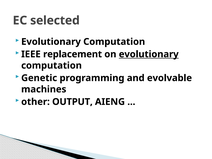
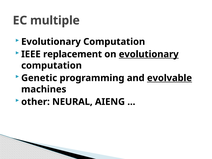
selected: selected -> multiple (55, 20)
evolvable underline: none -> present (169, 78)
OUTPUT: OUTPUT -> NEURAL (72, 102)
